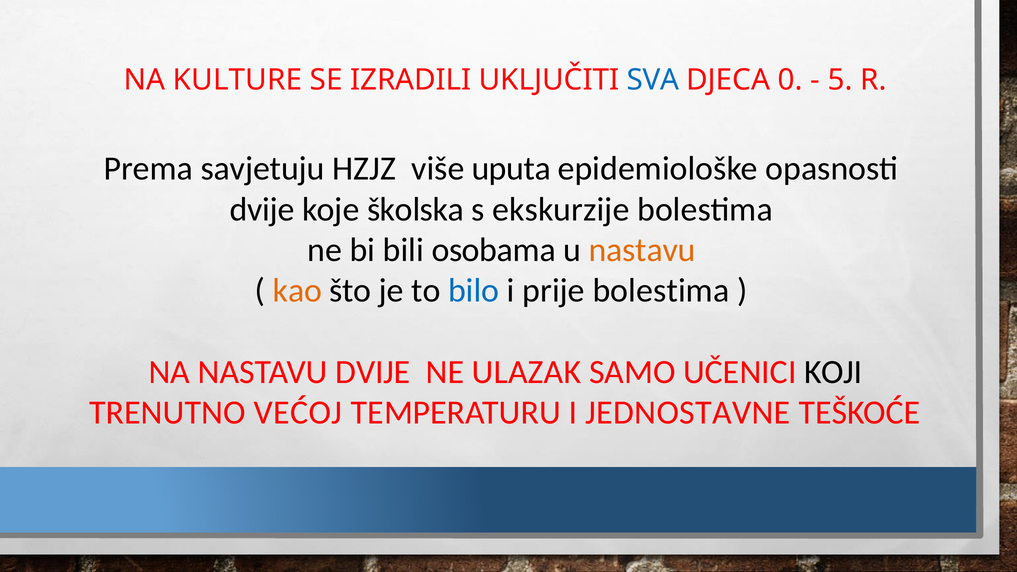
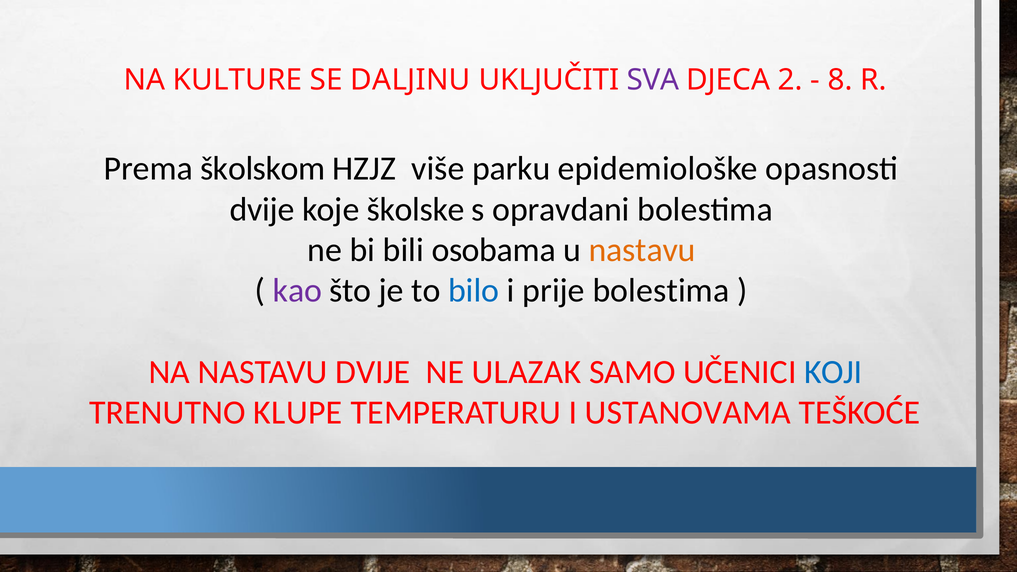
IZRADILI: IZRADILI -> DALJINU (410, 80)
SVA colour: blue -> purple (653, 80)
0: 0 -> 2 (790, 80)
5: 5 -> 8 (840, 80)
savjetuju: savjetuju -> školskom (263, 169)
uputa: uputa -> parku (511, 169)
školska: školska -> školske (416, 209)
ekskurzije: ekskurzije -> opravdani (561, 209)
kao colour: orange -> purple (297, 291)
KOJI colour: black -> blue (833, 372)
VEĆOJ: VEĆOJ -> KLUPE (298, 413)
JEDNOSTAVNE: JEDNOSTAVNE -> USTANOVAMA (688, 413)
